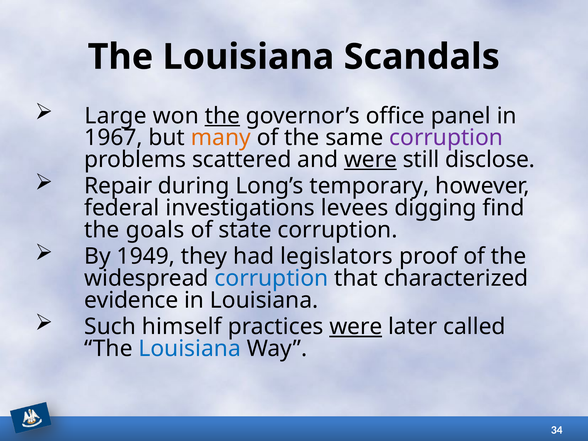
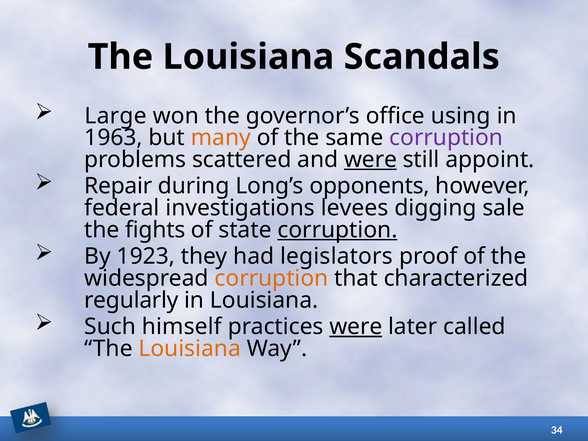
the underline: present -> none (222, 116)
panel: panel -> using (461, 116)
1967: 1967 -> 1963 (113, 138)
disclose: disclose -> appoint (490, 160)
temporary: temporary -> opponents (370, 186)
find: find -> sale (504, 208)
goals: goals -> fights (155, 230)
corruption underline: none -> present (337, 230)
1949: 1949 -> 1923 (146, 256)
corruption colour: blue -> orange (272, 278)
evidence: evidence -> regularly (131, 300)
Louisiana colour: blue -> orange (190, 349)
